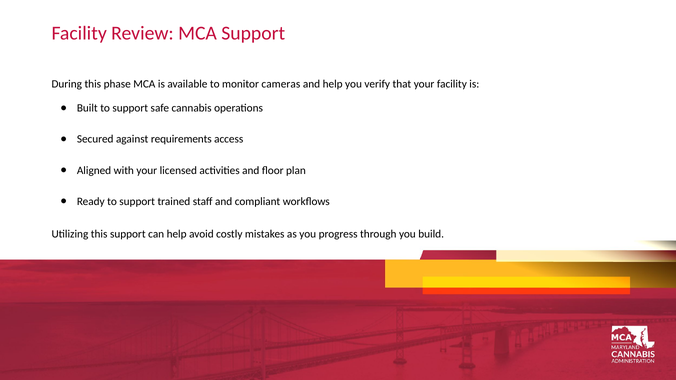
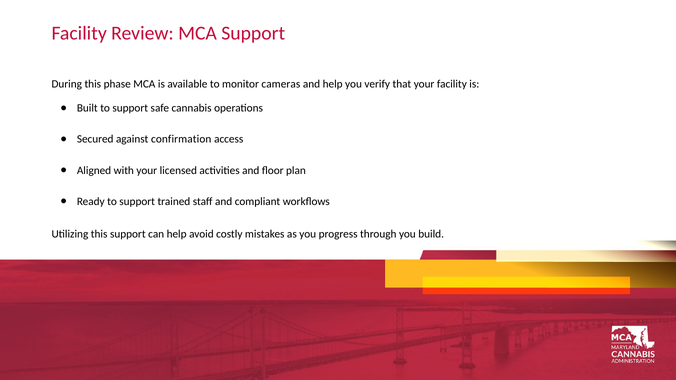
requirements: requirements -> confirmation (181, 139)
